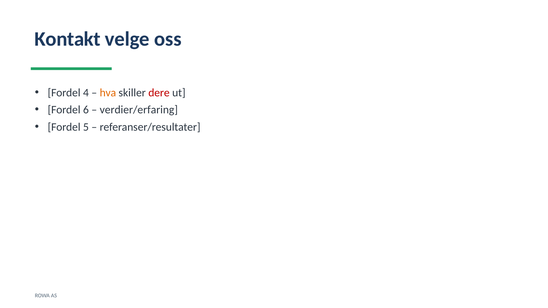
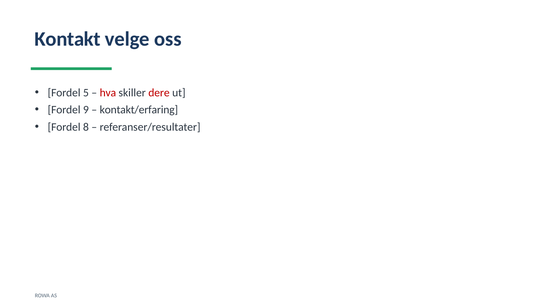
4: 4 -> 5 (86, 93)
hva colour: orange -> red (108, 93)
6: 6 -> 9 (86, 110)
verdier/erfaring: verdier/erfaring -> kontakt/erfaring (139, 110)
5: 5 -> 8 (86, 127)
